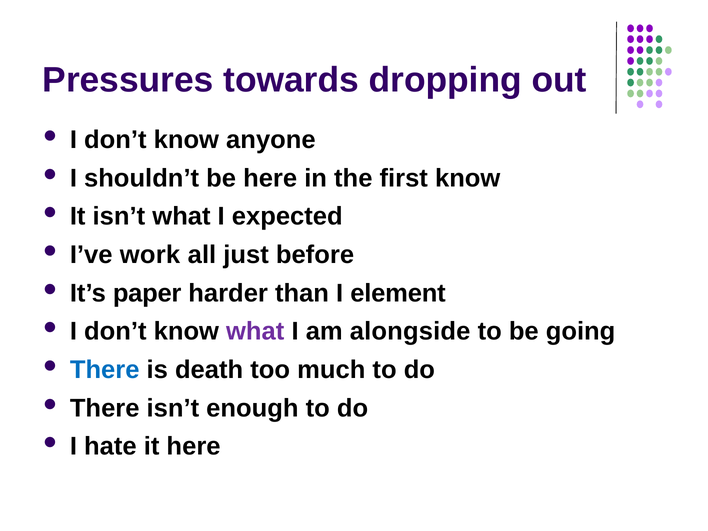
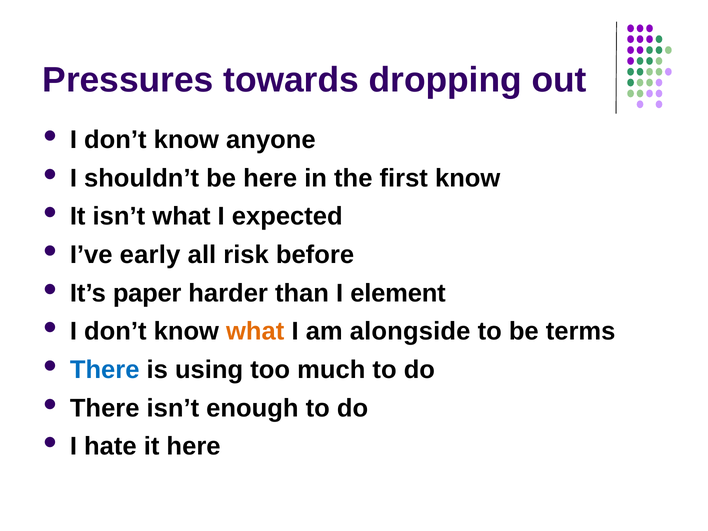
work: work -> early (150, 255)
just: just -> risk (246, 255)
what colour: purple -> orange (255, 332)
going: going -> terms (581, 332)
death: death -> using (209, 370)
